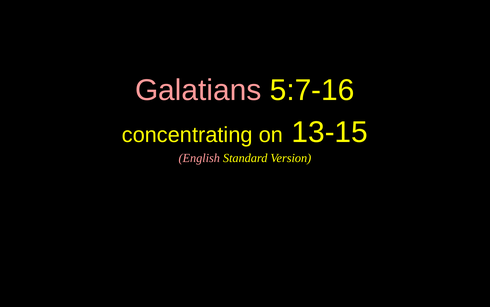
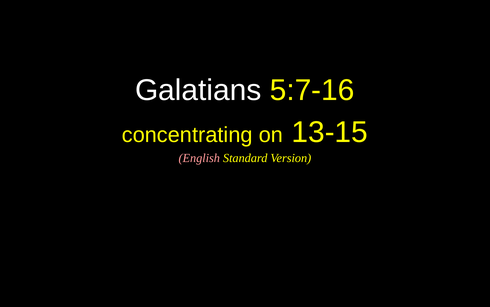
Galatians colour: pink -> white (198, 90)
